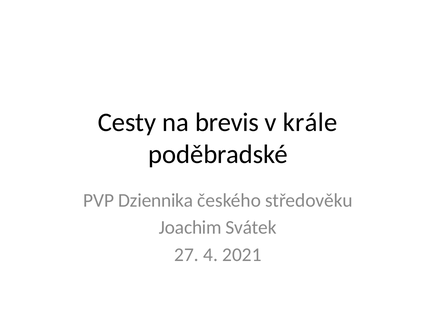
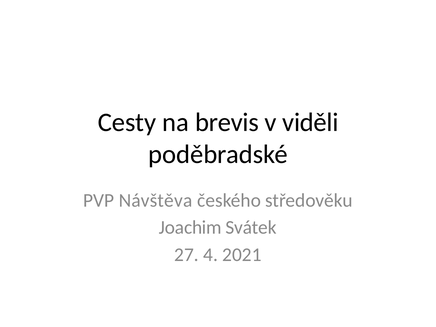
krále: krále -> viděli (310, 123)
Dziennika: Dziennika -> Návštěva (156, 200)
